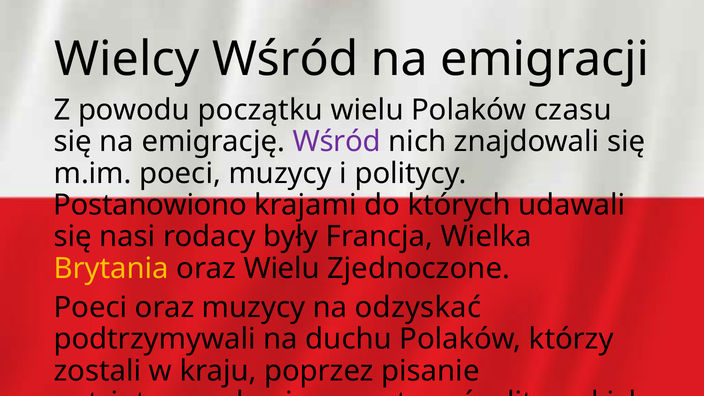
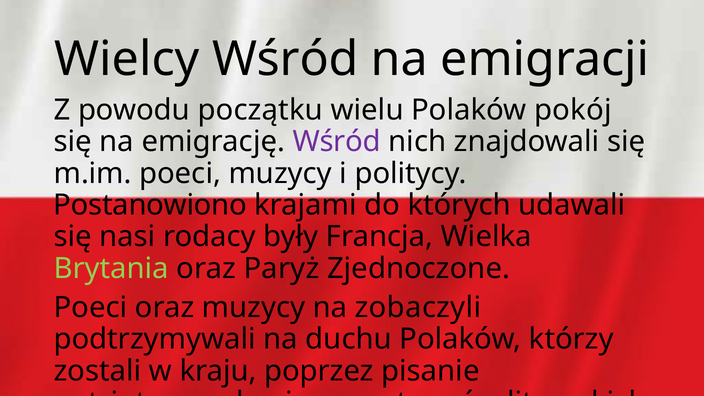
czasu: czasu -> pokój (573, 110)
Brytania colour: yellow -> light green (111, 268)
oraz Wielu: Wielu -> Paryż (281, 268)
odzyskać: odzyskać -> zobaczyli (418, 308)
